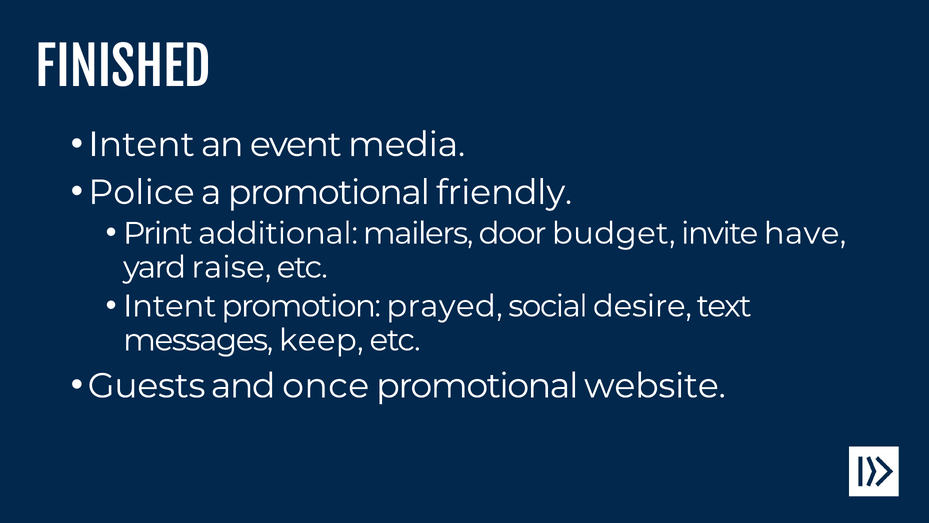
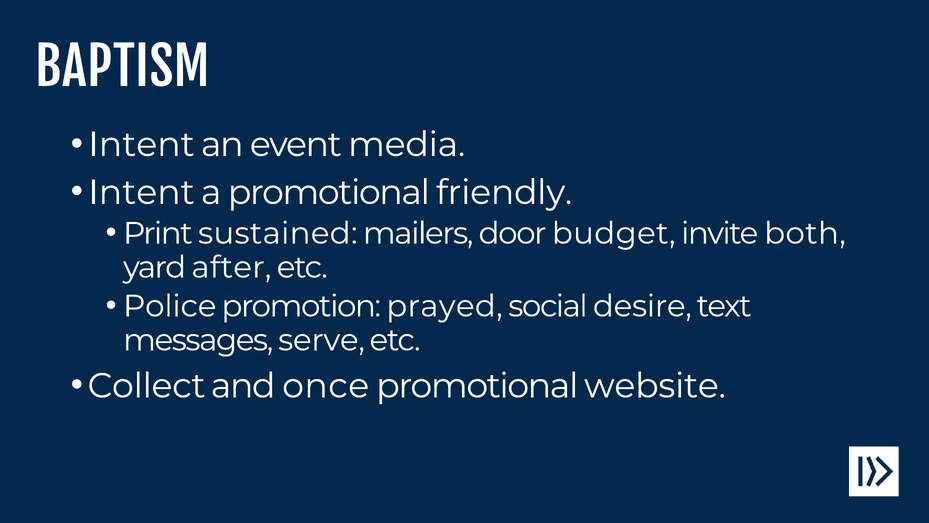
FINISHED: FINISHED -> BAPTISM (123, 69)
Police: Police -> Intent (142, 192)
additional: additional -> sustained (278, 233)
have: have -> both (805, 233)
raise: raise -> after (231, 267)
Intent: Intent -> Police (170, 306)
keep: keep -> serve (322, 340)
Guests: Guests -> Collect (147, 386)
